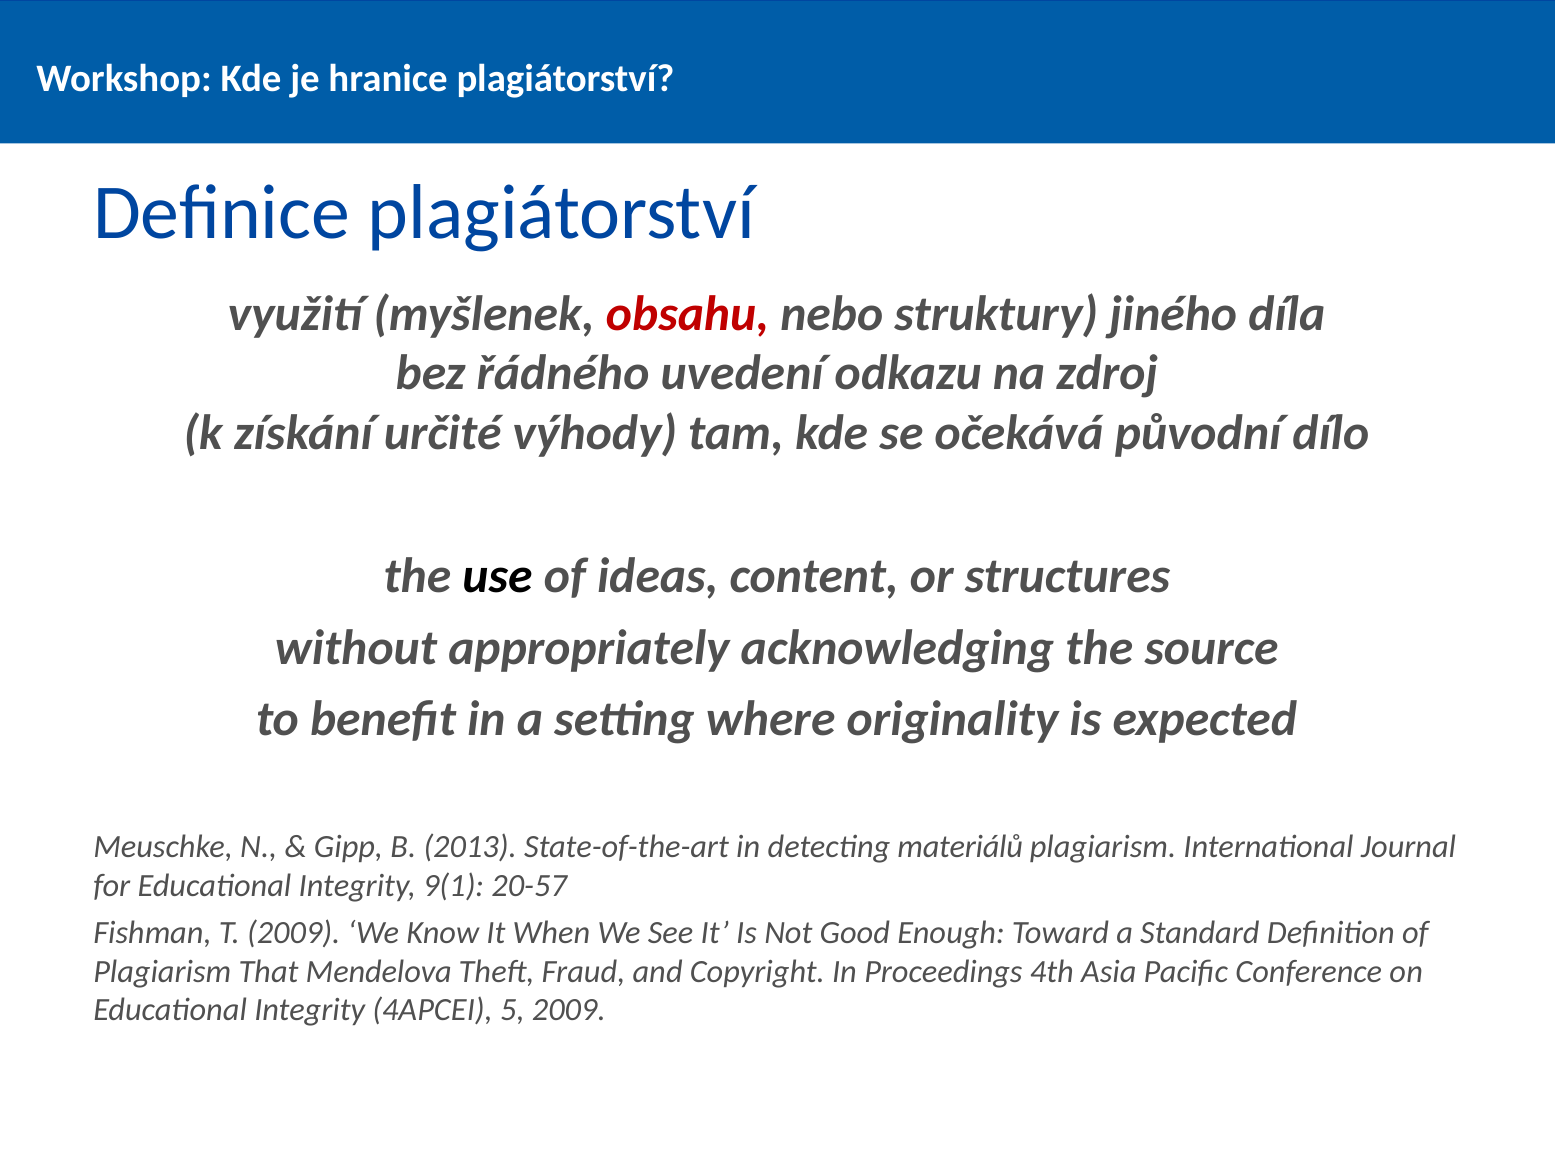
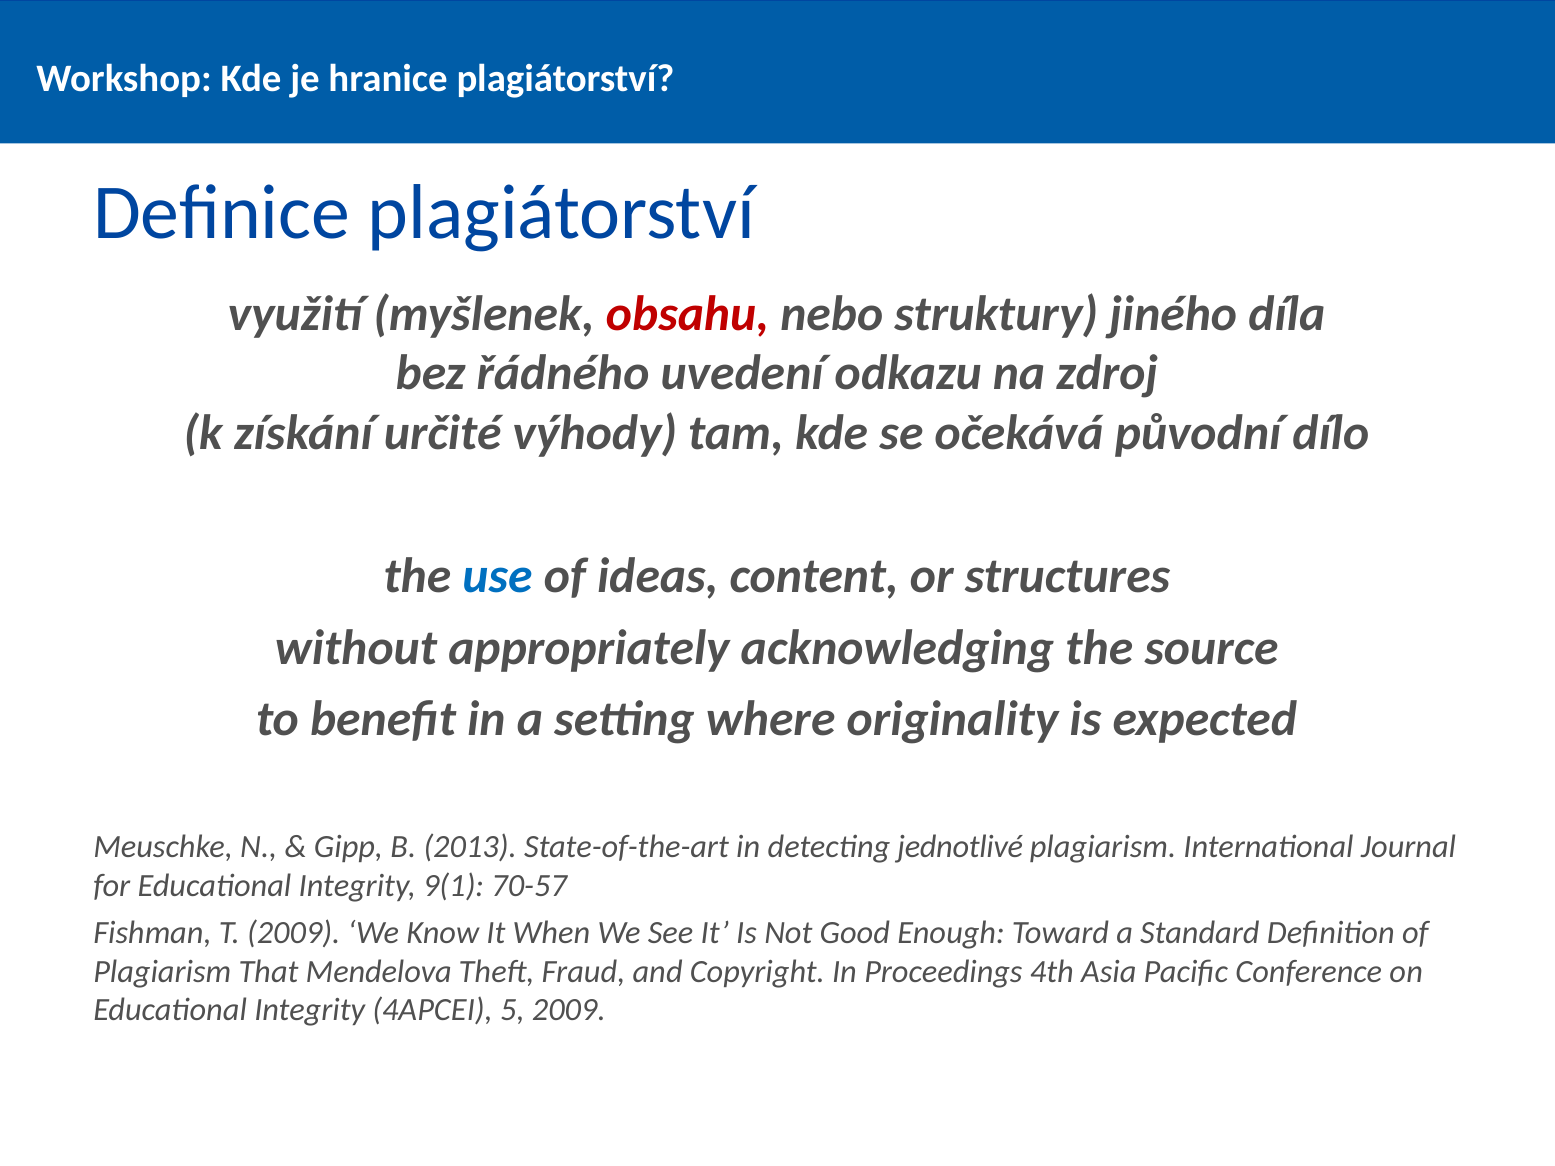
use colour: black -> blue (498, 576)
materiálů: materiálů -> jednotlivé (960, 847)
20-57: 20-57 -> 70-57 (529, 886)
